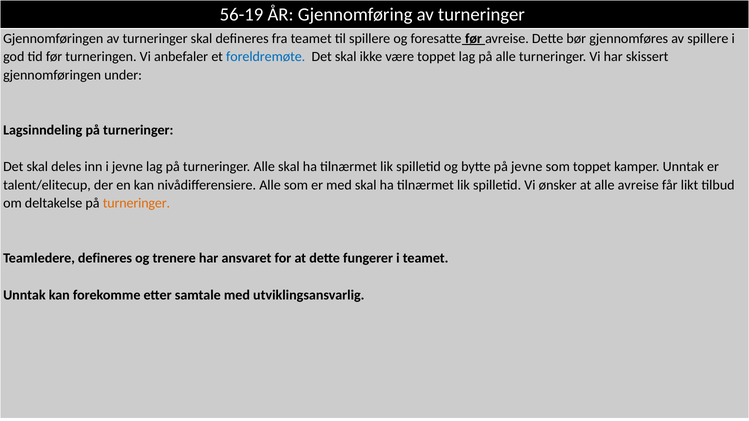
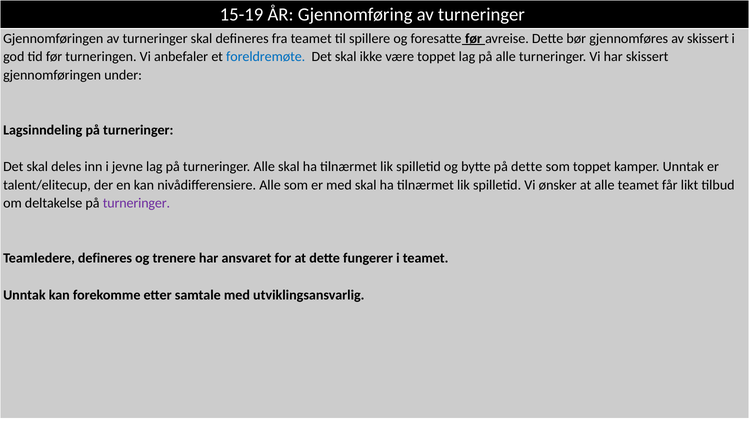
56-19: 56-19 -> 15-19 (241, 14)
av spillere: spillere -> skissert (708, 38)
på jevne: jevne -> dette (527, 167)
alle avreise: avreise -> teamet (638, 185)
turneringer colour: orange -> purple (136, 203)
